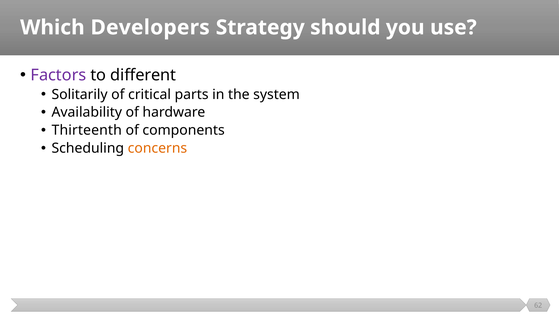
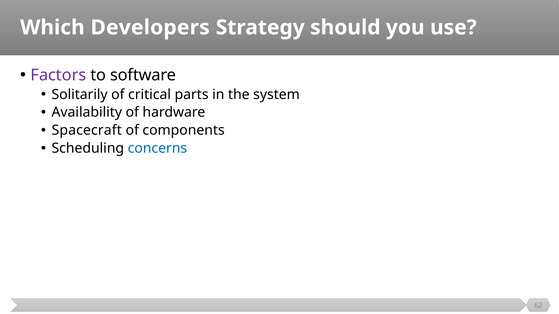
different: different -> software (143, 75)
Thirteenth: Thirteenth -> Spacecraft (87, 131)
concerns colour: orange -> blue (157, 149)
